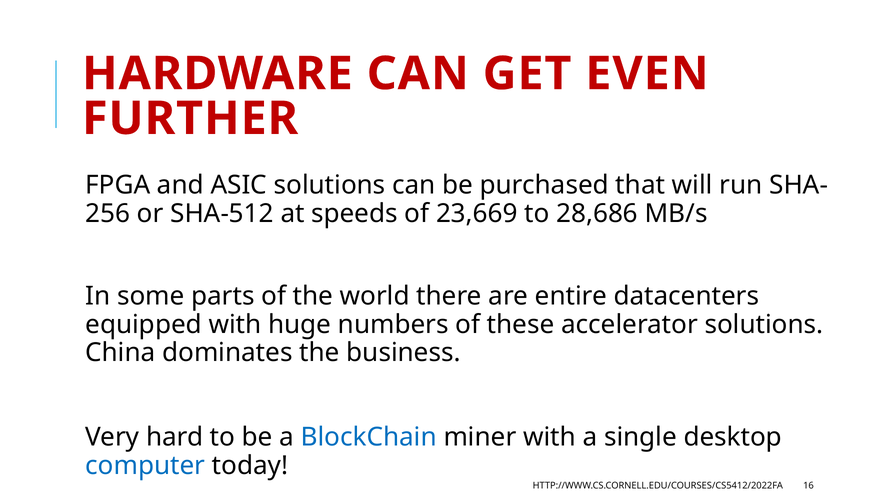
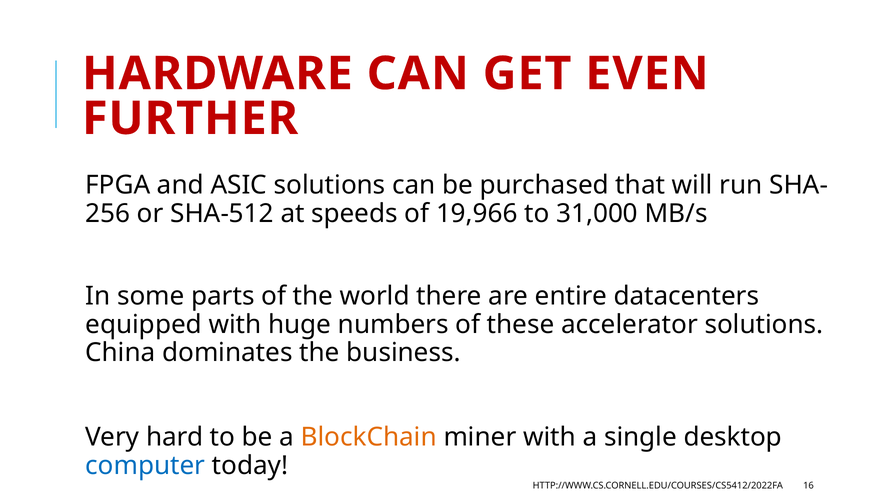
23,669: 23,669 -> 19,966 (477, 214)
28,686: 28,686 -> 31,000 (597, 214)
BlockChain colour: blue -> orange (369, 437)
